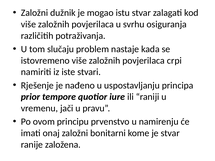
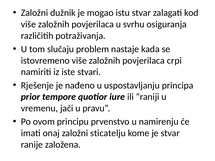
bonitarni: bonitarni -> sticatelju (108, 133)
